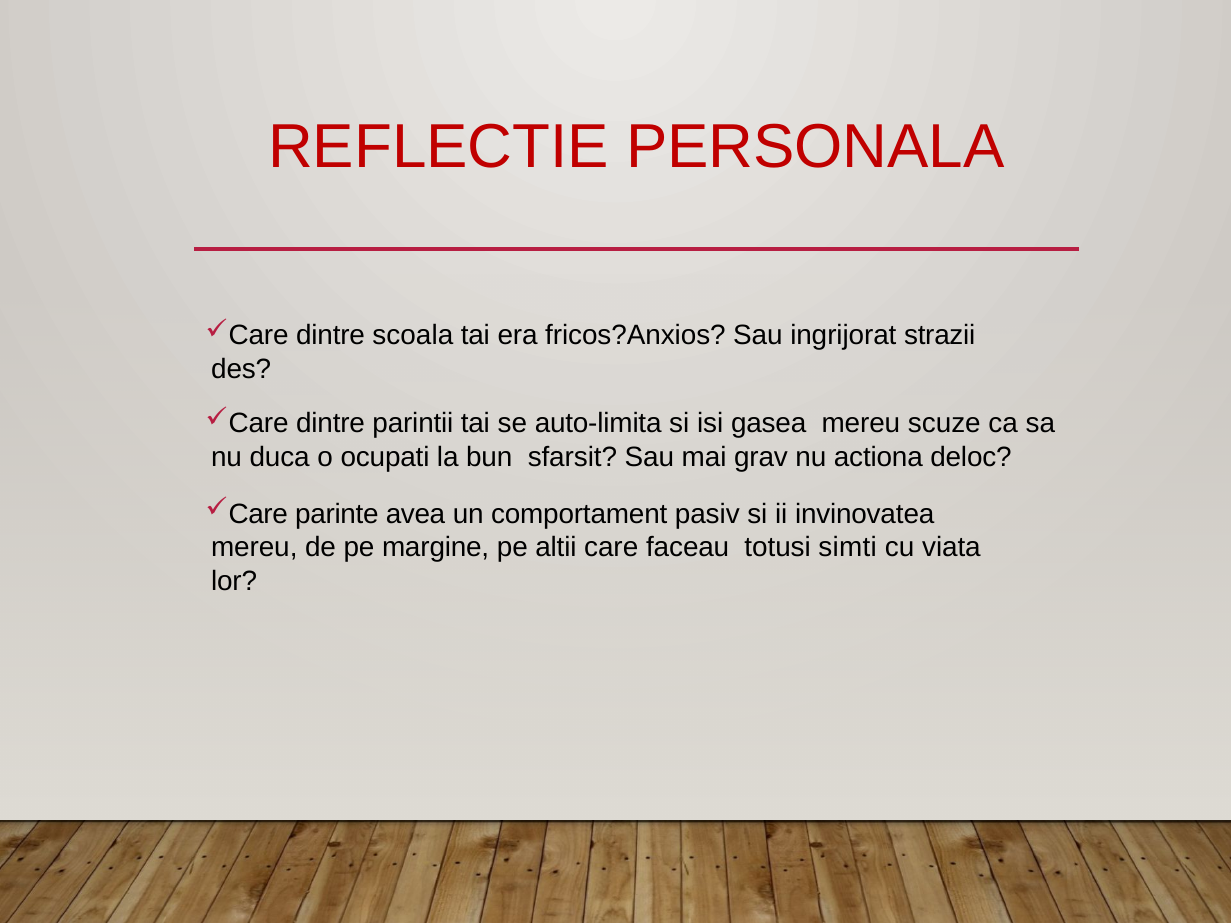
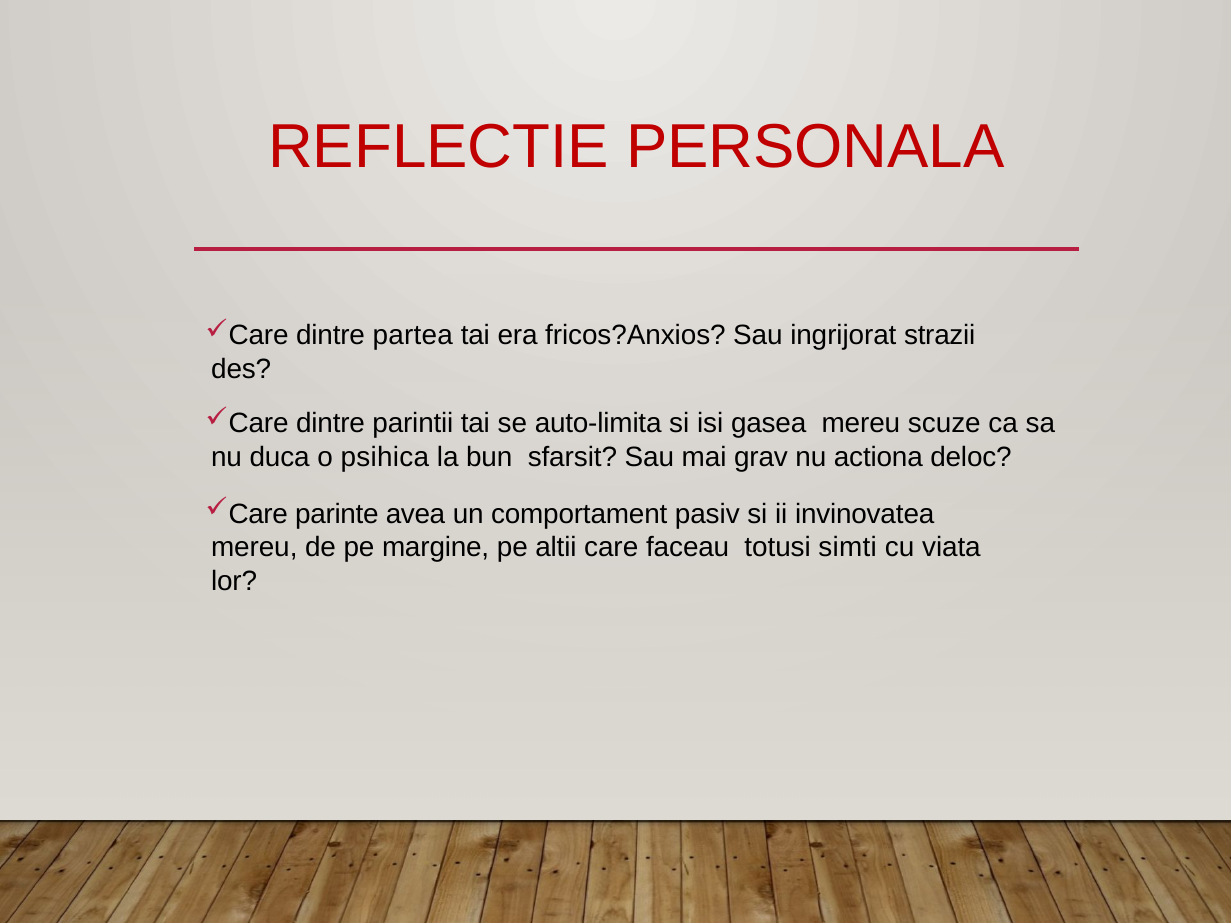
scoala: scoala -> partea (413, 336)
ocupati: ocupati -> psihica (385, 457)
